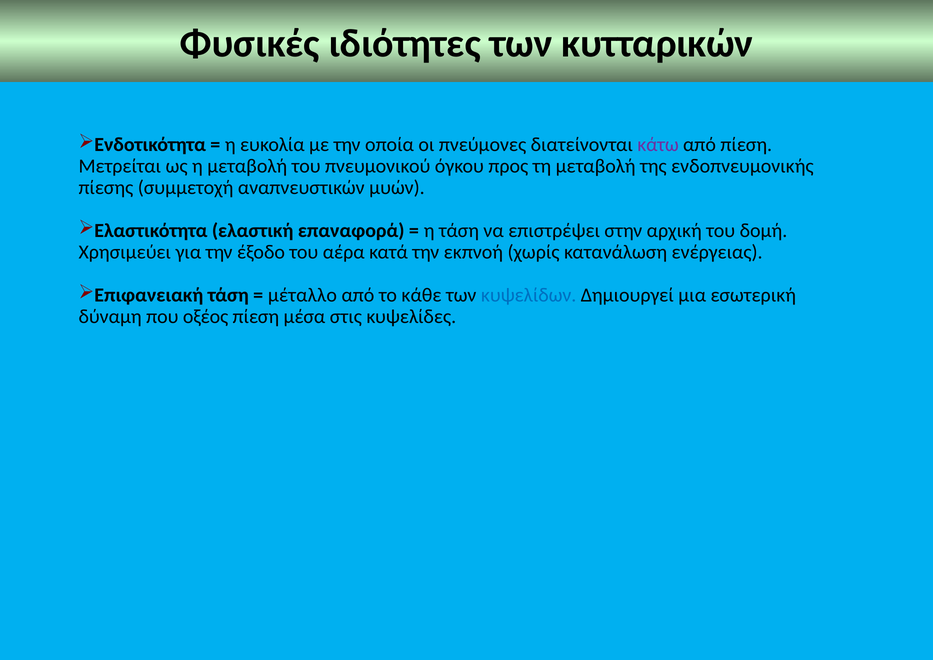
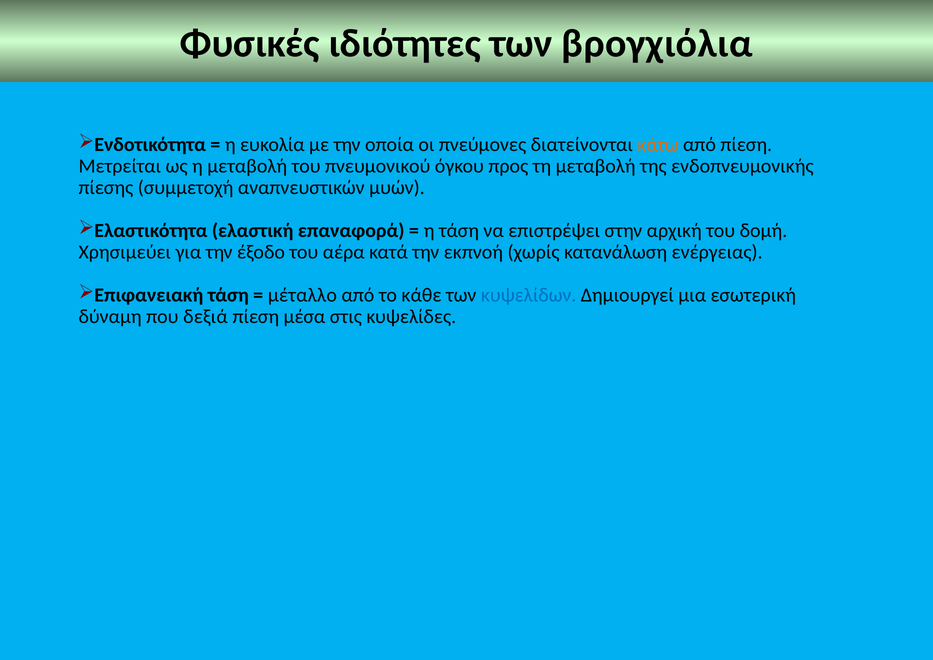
κυτταρικών: κυτταρικών -> βρογχιόλια (657, 44)
κάτω colour: purple -> orange (658, 144)
οξέoς: οξέoς -> δεξιά (205, 317)
